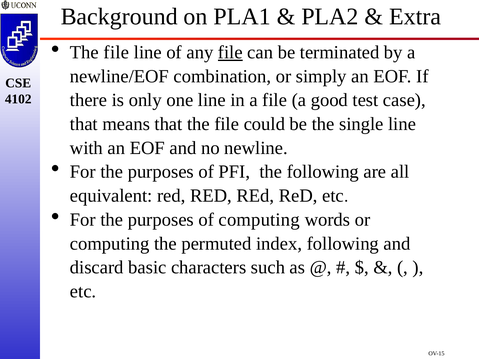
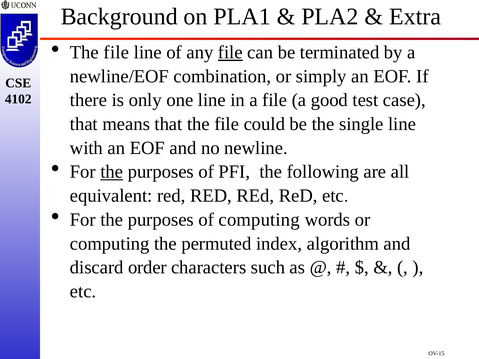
the underline: none -> present (112, 172)
index following: following -> algorithm (343, 244)
basic: basic -> order (147, 268)
